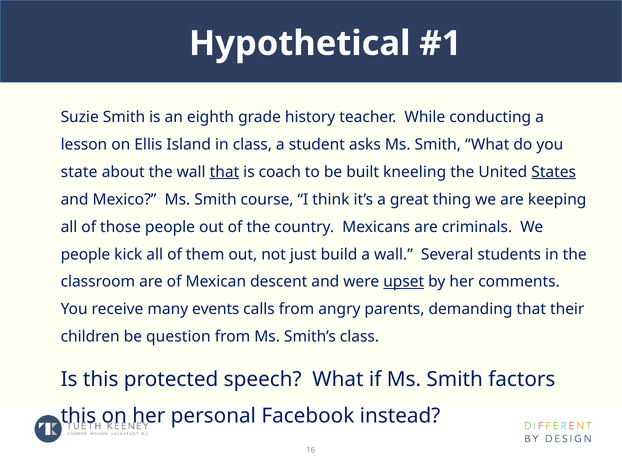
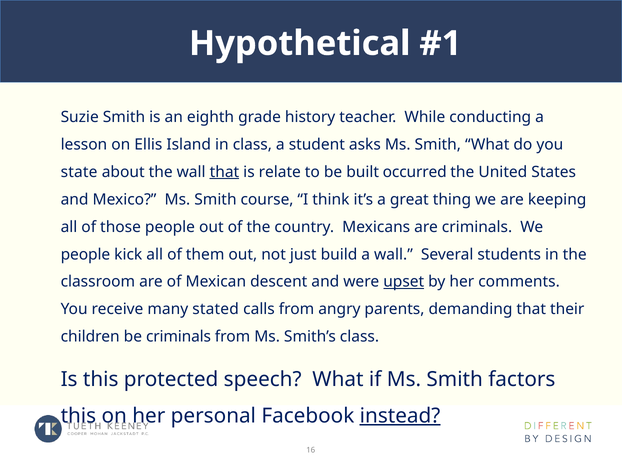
coach: coach -> relate (280, 172)
kneeling: kneeling -> occurred (415, 172)
States underline: present -> none (554, 172)
events: events -> stated (216, 309)
be question: question -> criminals (179, 336)
instead underline: none -> present (400, 415)
